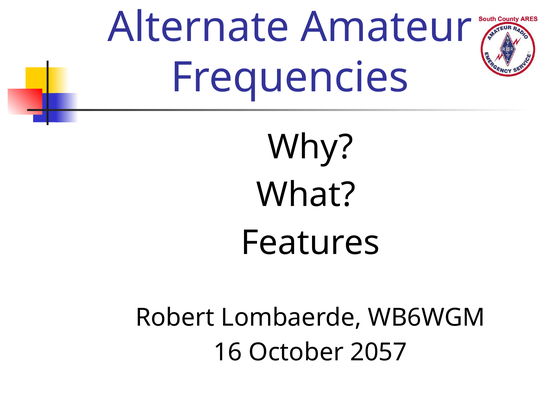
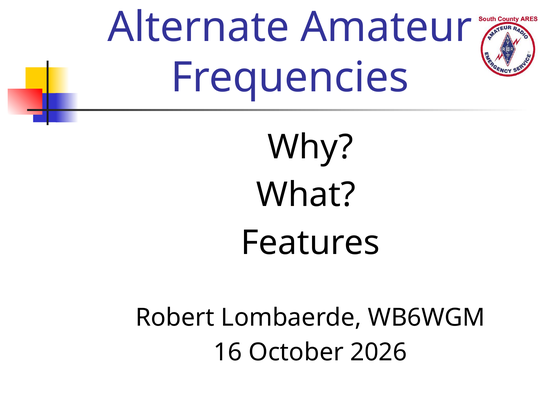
2057: 2057 -> 2026 (379, 352)
